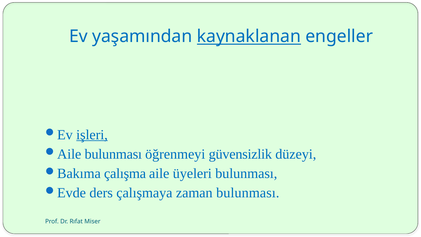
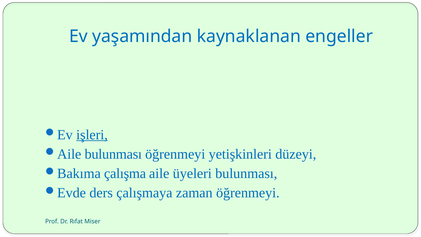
kaynaklanan underline: present -> none (249, 36)
güvensizlik: güvensizlik -> yetişkinleri (240, 154)
zaman bulunması: bulunması -> öğrenmeyi (248, 193)
